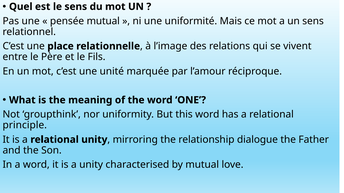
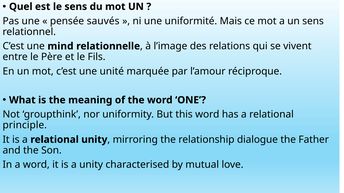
pensée mutual: mutual -> sauvés (103, 21)
place: place -> mind (60, 46)
